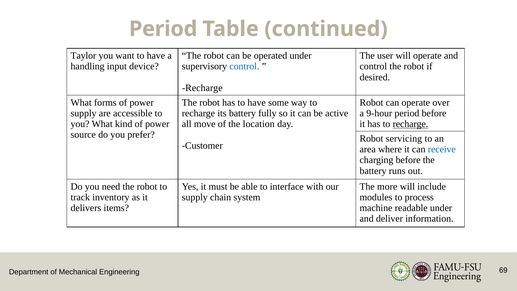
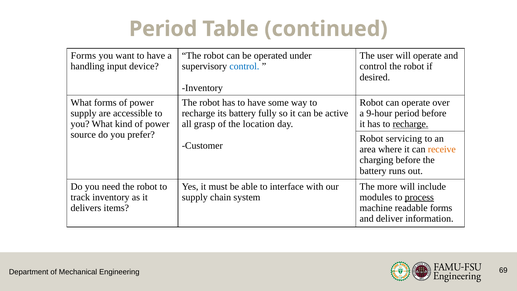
Taylor: Taylor -> Forms (83, 56)
Recharge: Recharge -> Inventory (202, 88)
move: move -> grasp (205, 124)
receive colour: blue -> orange (442, 149)
process underline: none -> present (419, 197)
readable under: under -> forms (441, 208)
